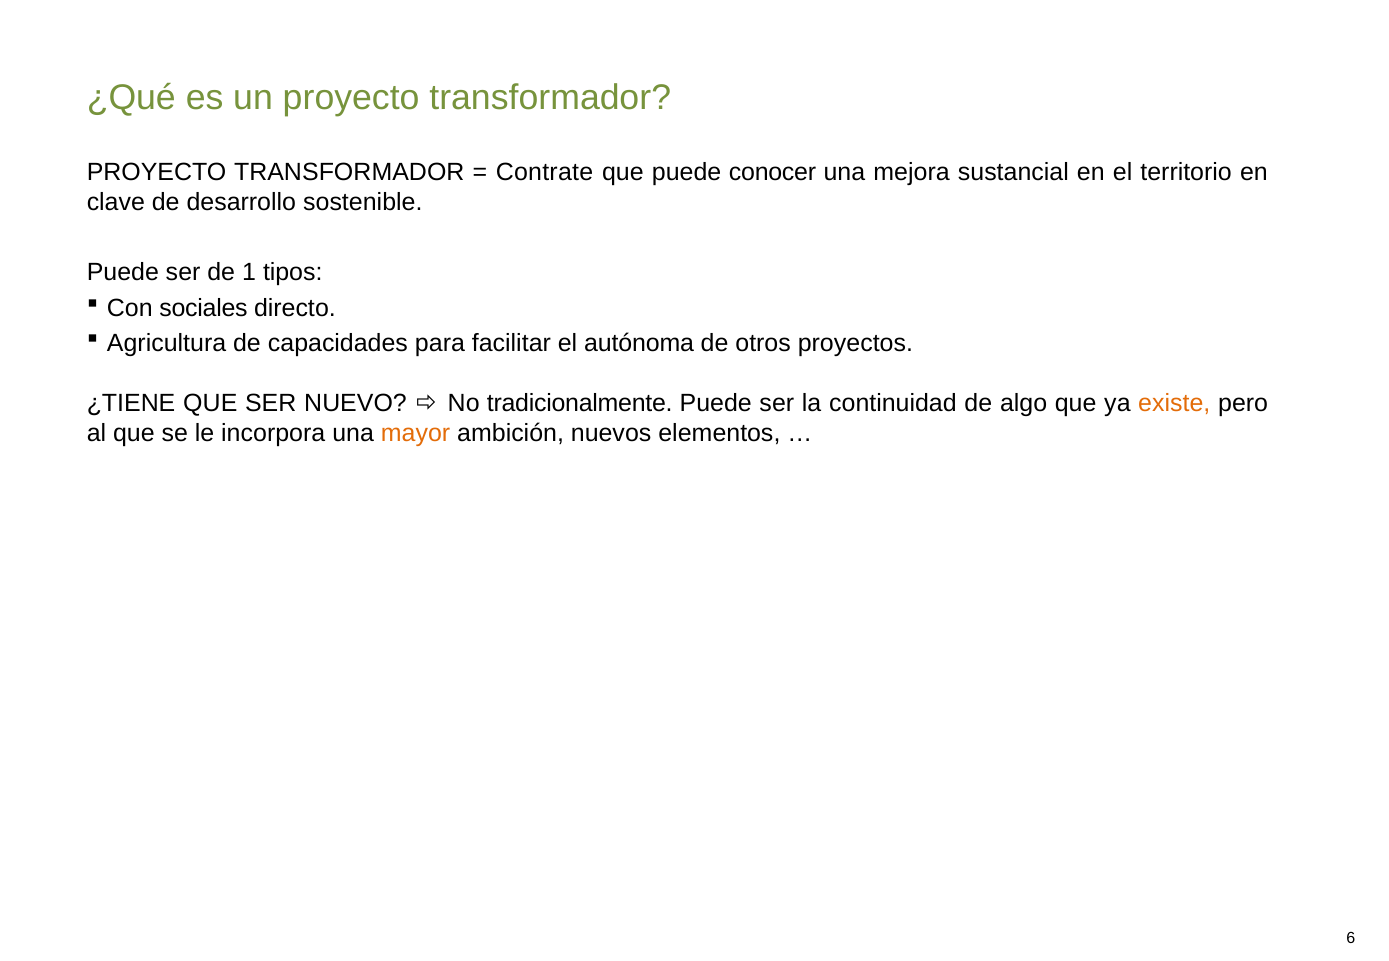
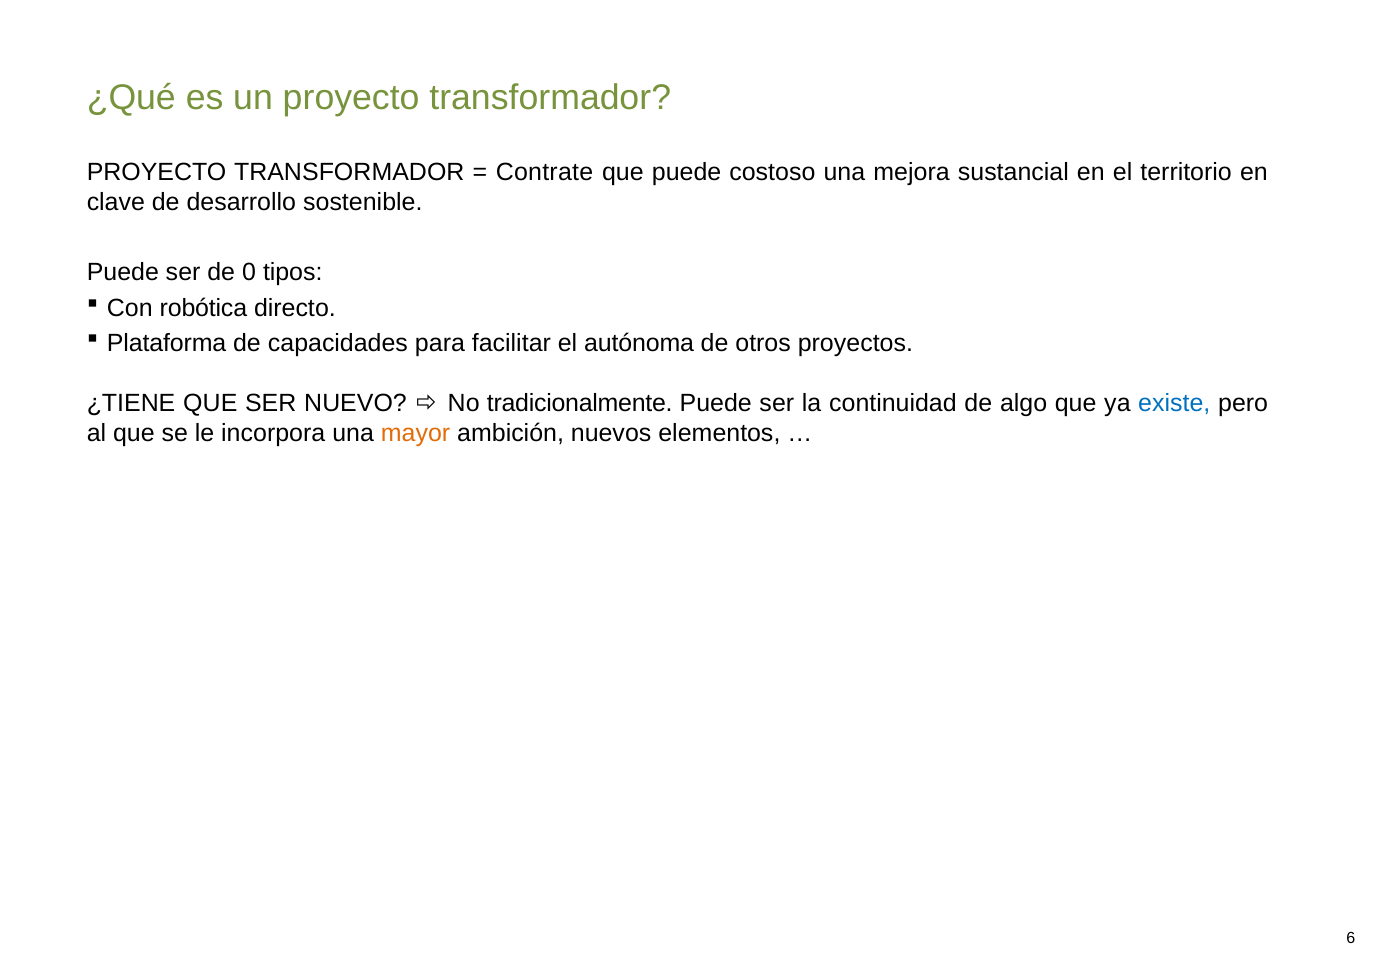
conocer: conocer -> costoso (772, 172)
1: 1 -> 0 (249, 273)
sociales: sociales -> robótica (203, 308)
Agricultura: Agricultura -> Plataforma (167, 343)
existe colour: orange -> blue (1174, 403)
